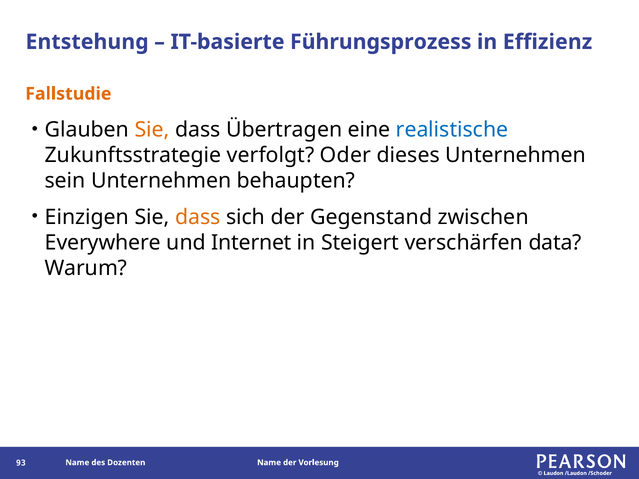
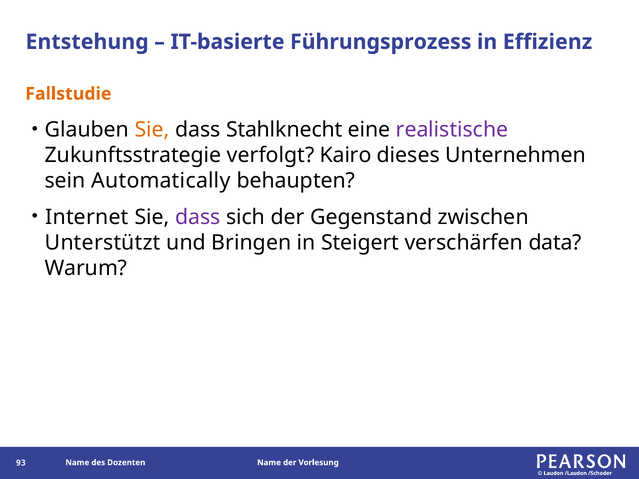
Übertragen: Übertragen -> Stahlknecht (284, 130)
realistische colour: blue -> purple (452, 130)
Oder: Oder -> Kairo (346, 155)
sein Unternehmen: Unternehmen -> Automatically (161, 181)
Einzigen: Einzigen -> Internet (87, 217)
dass colour: orange -> purple (198, 217)
Everywhere: Everywhere -> Unterstützt (103, 243)
Internet: Internet -> Bringen (251, 243)
